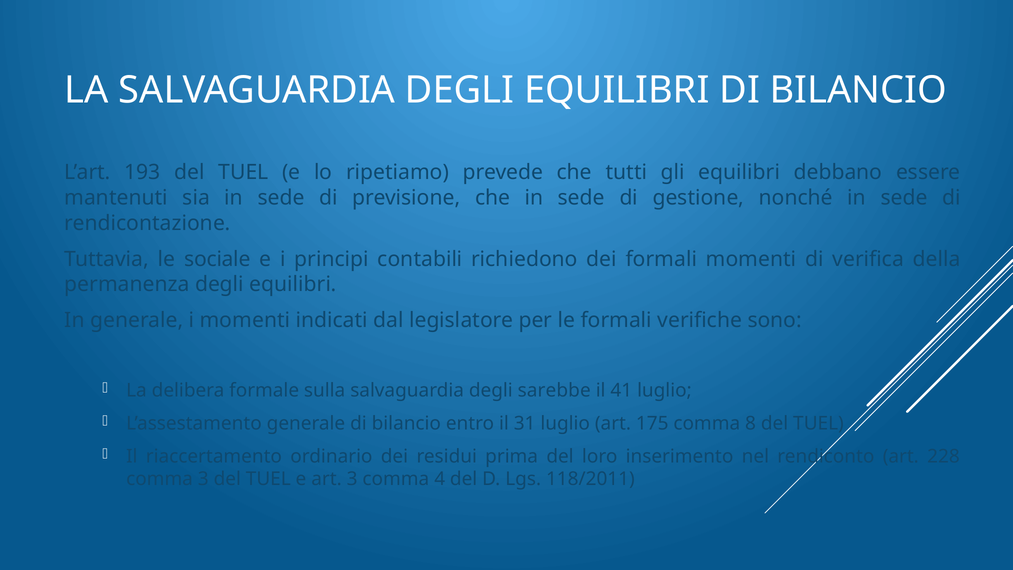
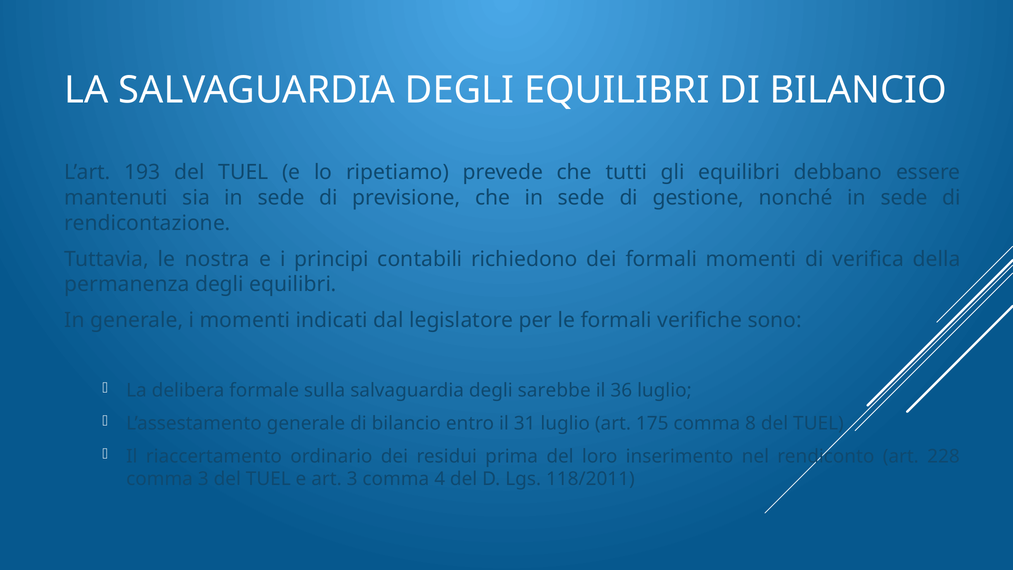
sociale: sociale -> nostra (217, 259)
41: 41 -> 36 (621, 390)
